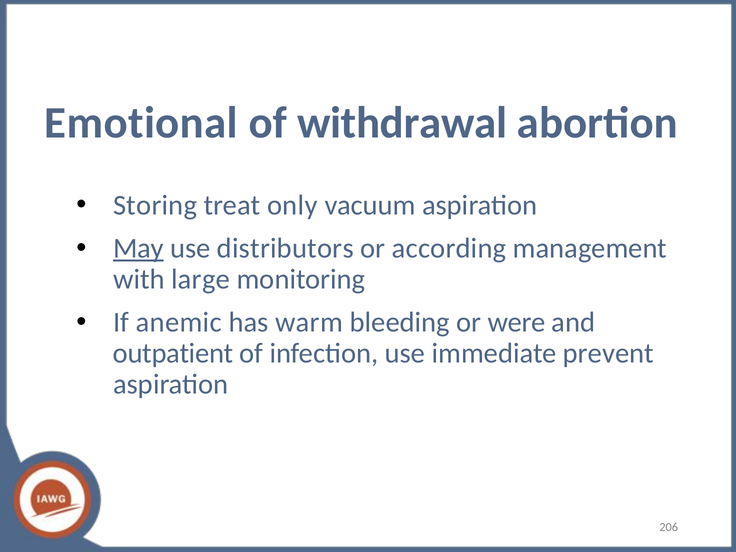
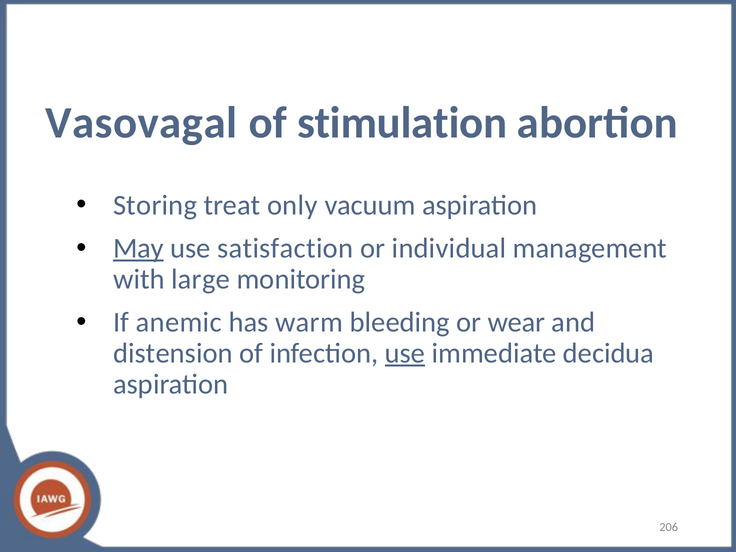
Emotional: Emotional -> Vasovagal (141, 123)
withdrawal: withdrawal -> stimulation (402, 123)
distributors: distributors -> satisfaction (285, 248)
according: according -> individual (449, 248)
were: were -> wear (517, 322)
outpatient: outpatient -> distension (173, 353)
use underline: none -> present (405, 353)
prevent: prevent -> decidua (609, 353)
